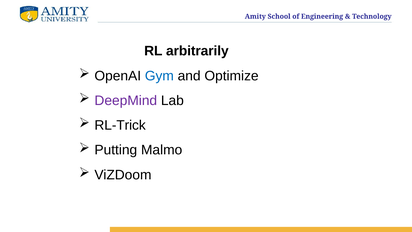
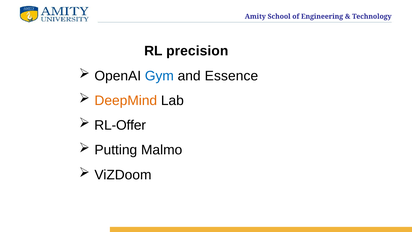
arbitrarily: arbitrarily -> precision (197, 51)
Optimize: Optimize -> Essence (231, 76)
DeepMind colour: purple -> orange (126, 100)
RL-Trick: RL-Trick -> RL-Offer (120, 125)
